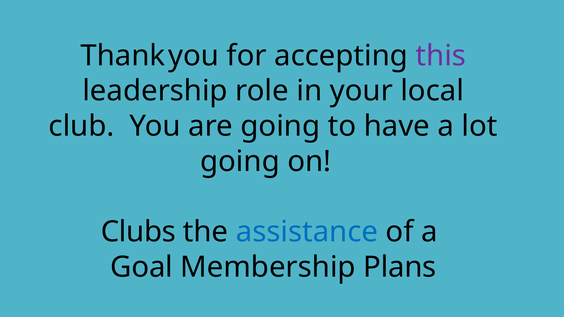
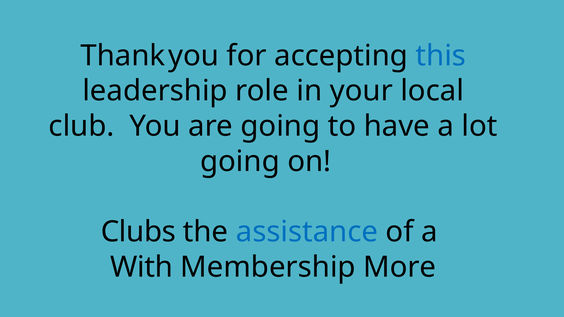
this colour: purple -> blue (441, 56)
Goal: Goal -> With (142, 267)
Plans: Plans -> More (400, 267)
